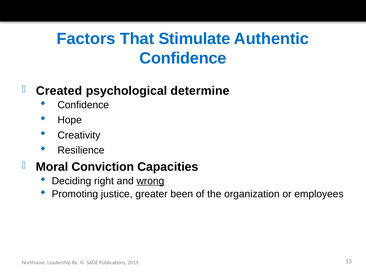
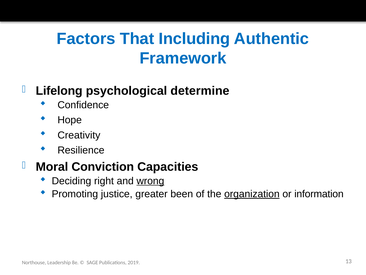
Stimulate: Stimulate -> Including (194, 39)
Confidence: Confidence -> Framework (183, 58)
Created: Created -> Lifelong (59, 91)
organization underline: none -> present (252, 194)
employees: employees -> information (319, 194)
